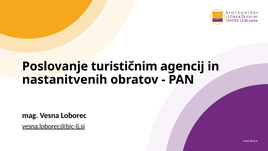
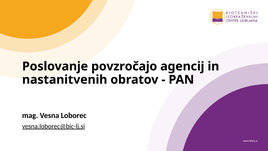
turističnim: turističnim -> povzročajo (124, 66)
